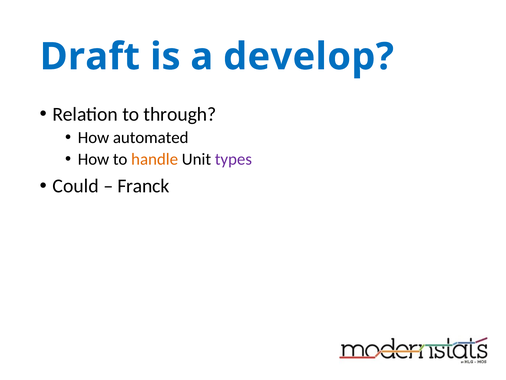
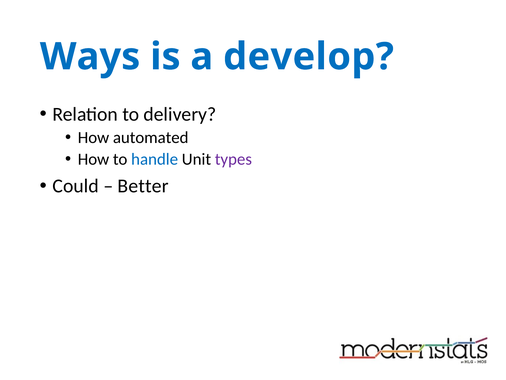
Draft: Draft -> Ways (90, 57)
through: through -> delivery (180, 114)
handle colour: orange -> blue (155, 159)
Franck: Franck -> Better (143, 186)
